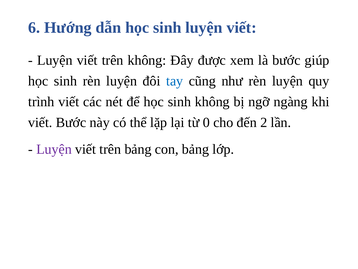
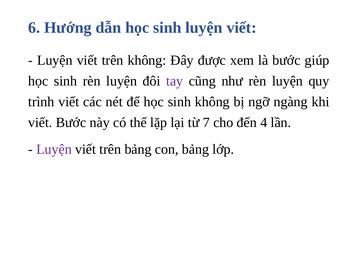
tay colour: blue -> purple (175, 81)
0: 0 -> 7 (206, 122)
2: 2 -> 4 (264, 122)
